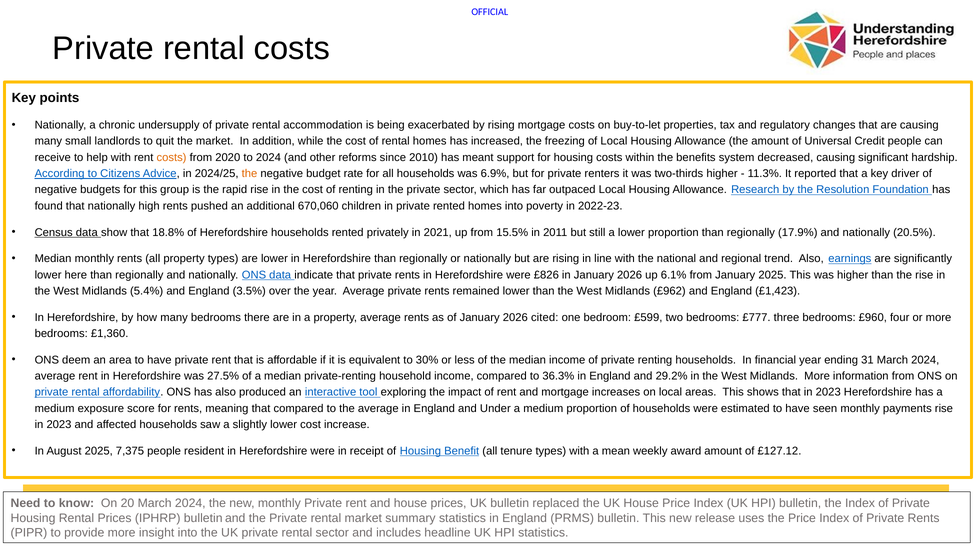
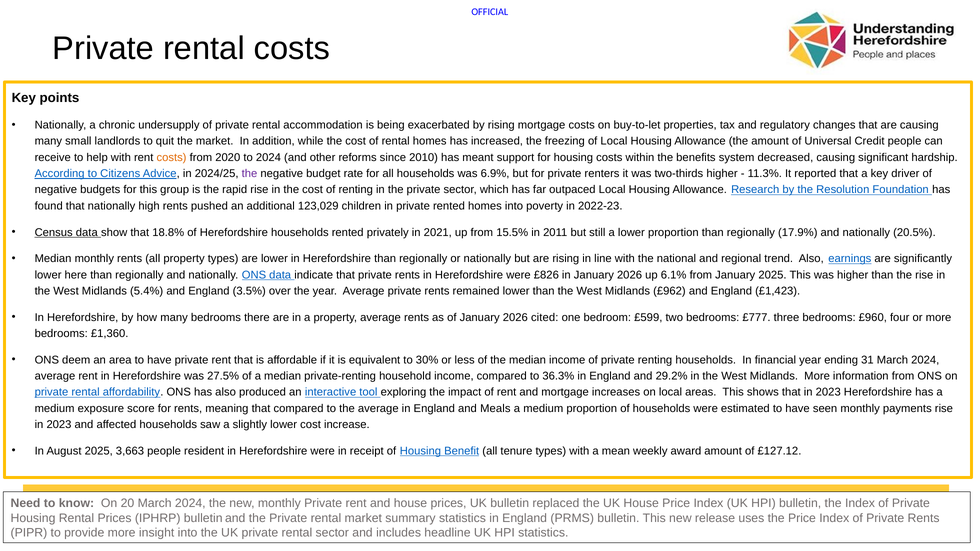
the colour: orange -> purple (249, 174)
670,060: 670,060 -> 123,029 (318, 206)
Under: Under -> Meals (495, 409)
7,375: 7,375 -> 3,663 (130, 451)
